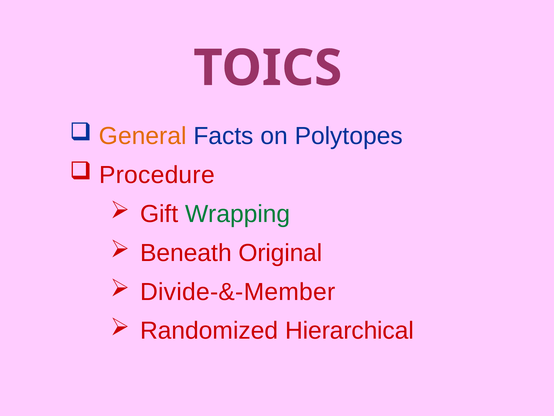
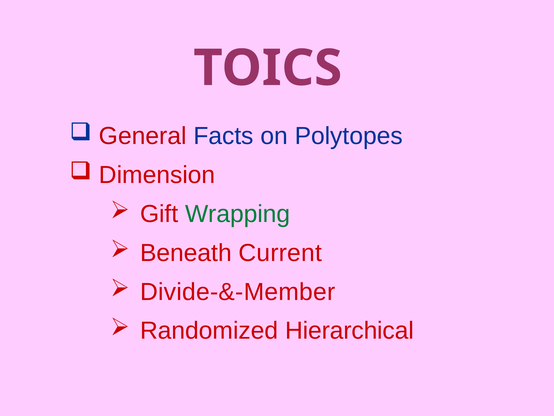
General colour: orange -> red (143, 136)
Procedure: Procedure -> Dimension (157, 175)
Original: Original -> Current (280, 253)
